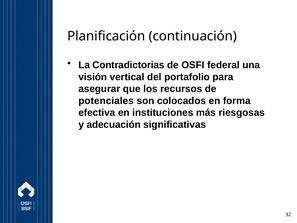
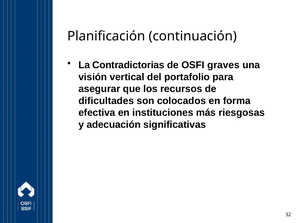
federal: federal -> graves (223, 65)
potenciales: potenciales -> dificultades (106, 101)
